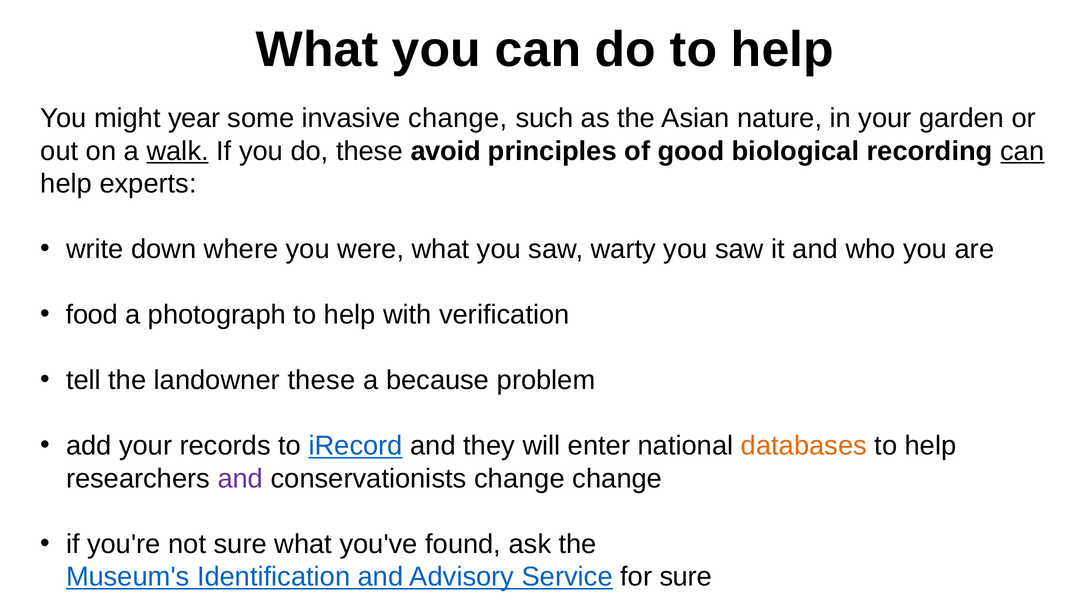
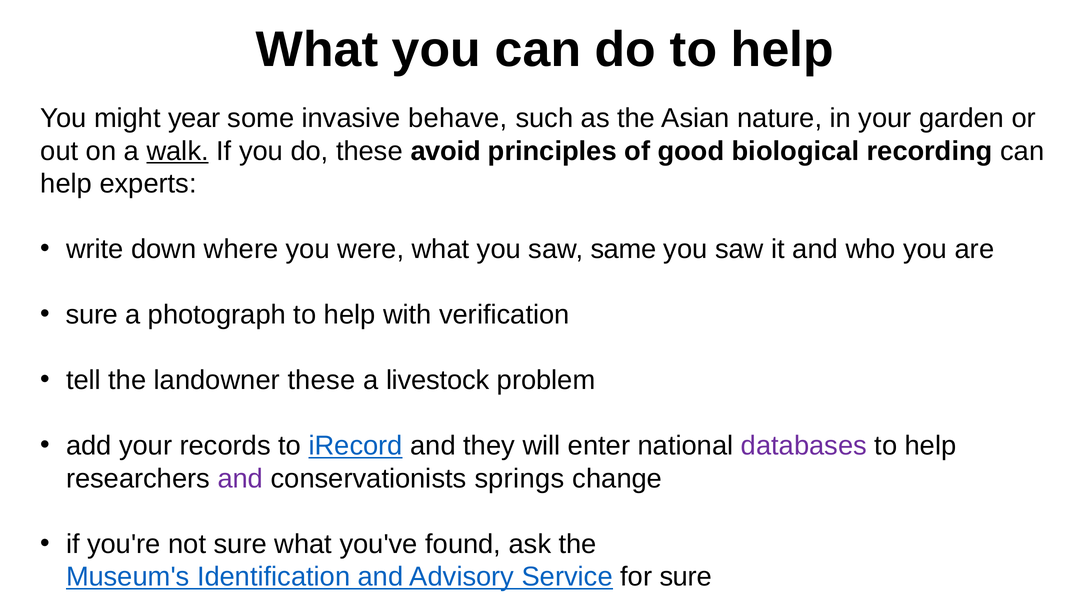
invasive change: change -> behave (458, 118)
can underline: present -> none (1022, 151)
warty: warty -> same (623, 249)
food: food -> sure (92, 315)
because: because -> livestock (438, 380)
databases colour: orange -> purple (804, 446)
conservationists change: change -> springs (519, 479)
